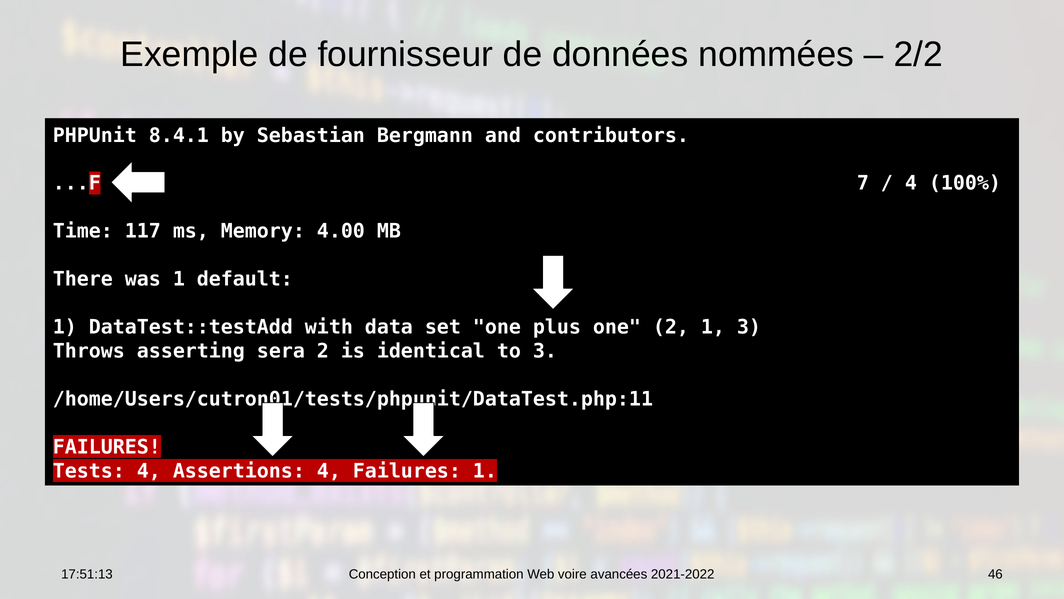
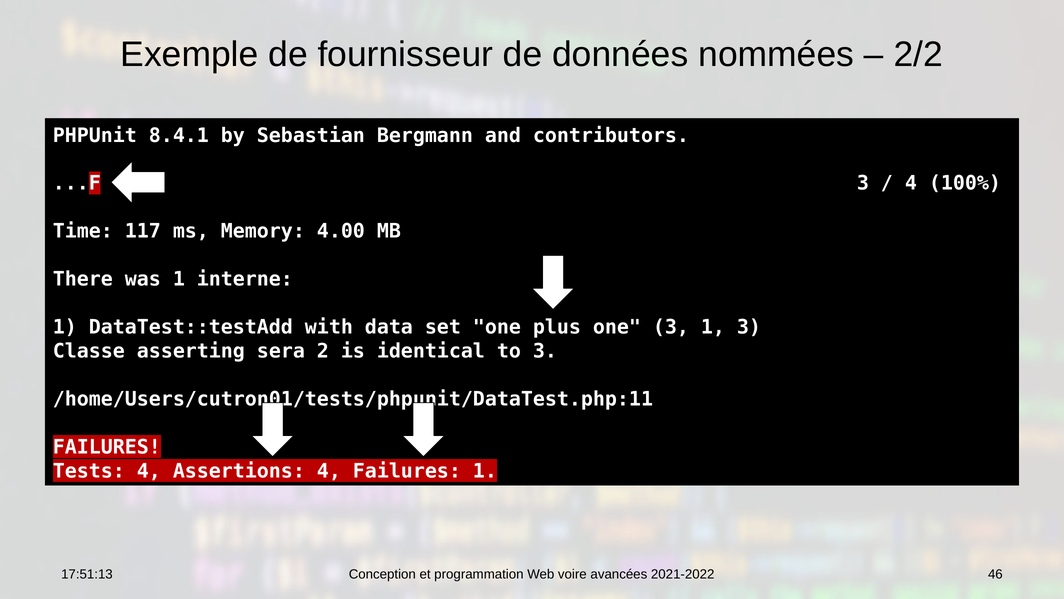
...F 7: 7 -> 3 (863, 183)
default: default -> interne (245, 279)
one 2: 2 -> 3 (671, 327)
Throws: Throws -> Classe (89, 351)
